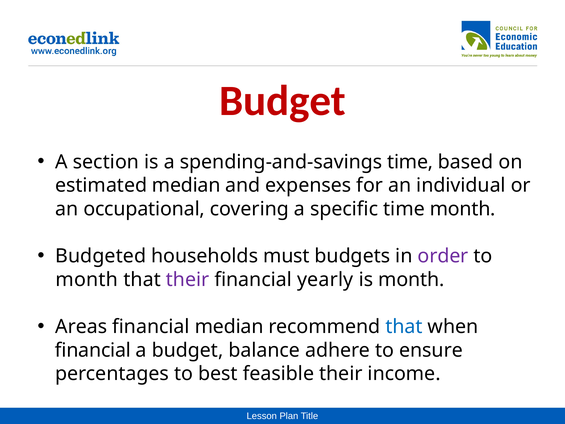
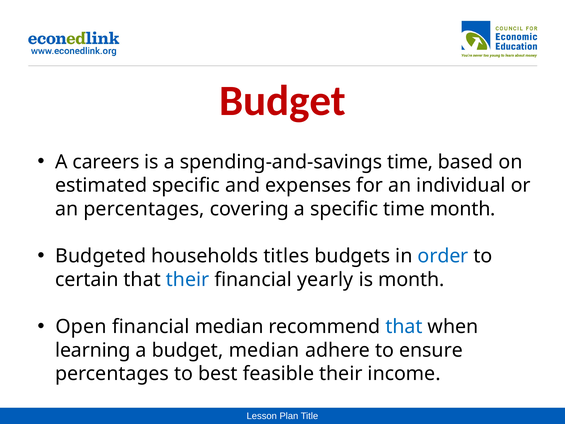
section: section -> careers (106, 162)
estimated median: median -> specific (186, 185)
an occupational: occupational -> percentages (144, 209)
must: must -> titles (286, 256)
order colour: purple -> blue (443, 256)
month: month -> certain (87, 279)
their colour: purple -> blue (188, 279)
Areas: Areas -> Open (81, 327)
financial: financial -> learning (93, 350)
budget balance: balance -> median (264, 350)
